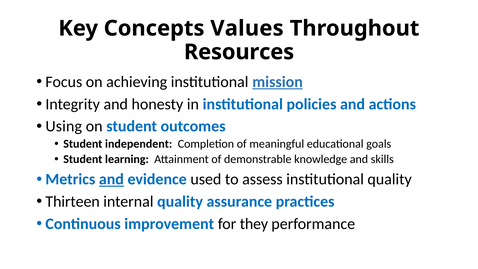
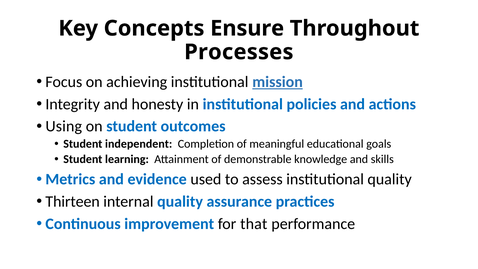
Values: Values -> Ensure (247, 28)
Resources: Resources -> Processes (239, 52)
and underline: present -> none (111, 179)
they: they -> that (254, 224)
